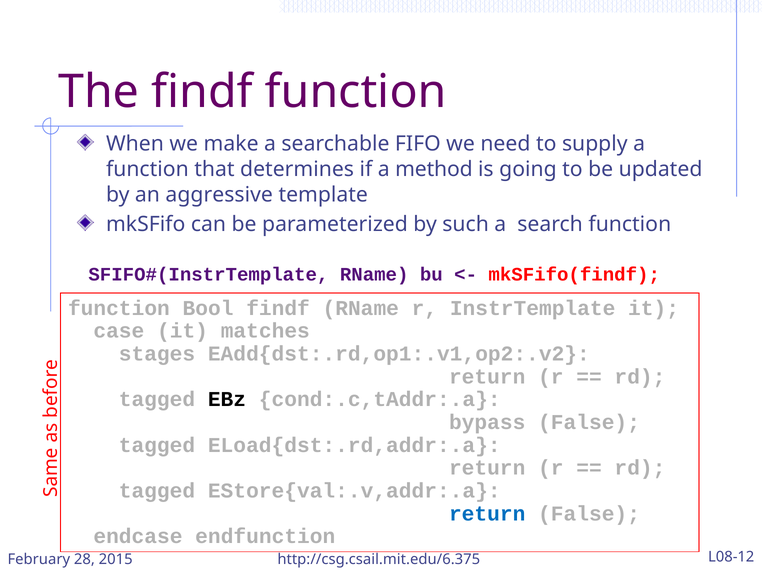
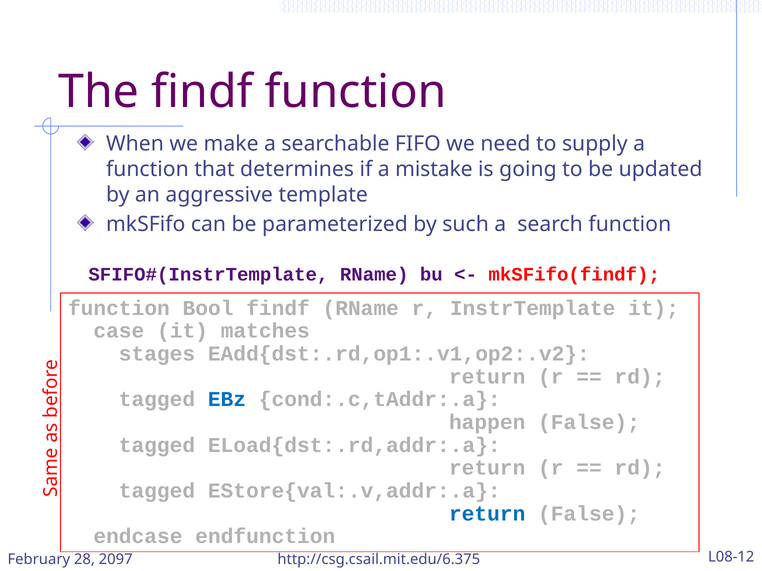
method: method -> mistake (434, 169)
EBz colour: black -> blue (227, 400)
bypass: bypass -> happen (487, 423)
2015: 2015 -> 2097 (116, 560)
